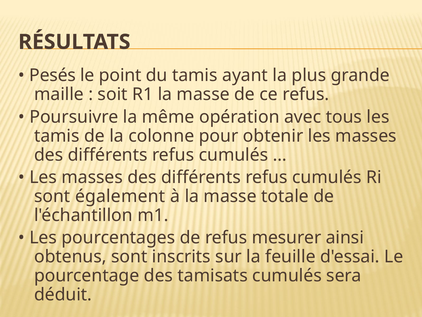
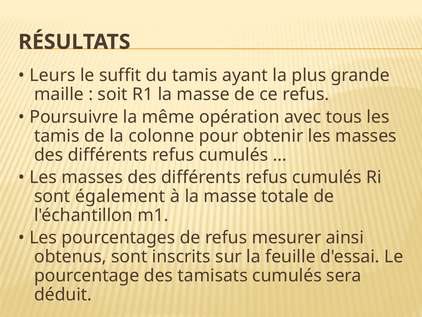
Pesés: Pesés -> Leurs (52, 75)
point: point -> suffit (120, 75)
